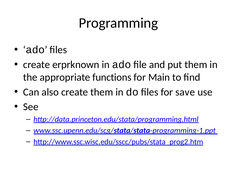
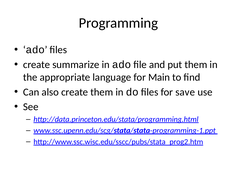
erprknown: erprknown -> summarize (76, 64)
functions: functions -> language (112, 77)
